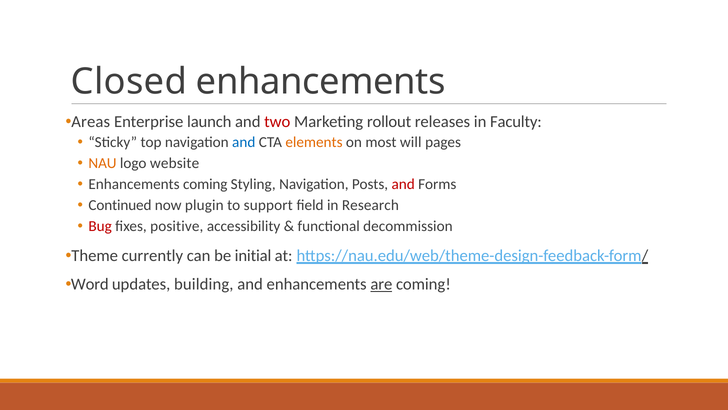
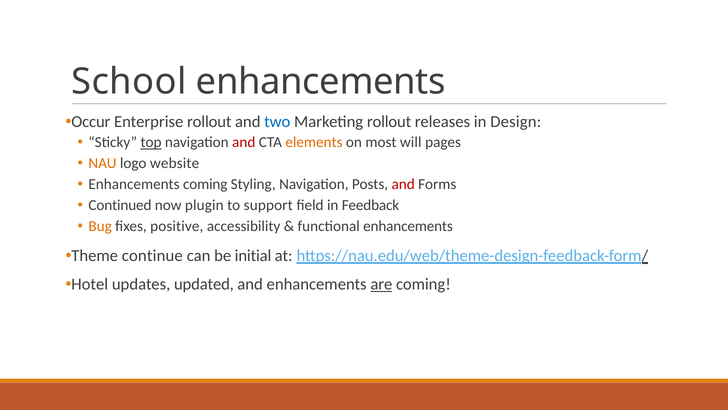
Closed: Closed -> School (129, 82)
Areas: Areas -> Occur (91, 122)
Enterprise launch: launch -> rollout (209, 122)
two colour: red -> blue (277, 122)
Faculty: Faculty -> Design (516, 122)
top underline: none -> present (151, 142)
and colour: blue -> red (244, 142)
Research: Research -> Feedback (371, 205)
Bug colour: red -> orange (100, 226)
functional decommission: decommission -> enhancements (408, 226)
currently: currently -> continue (152, 255)
Word: Word -> Hotel (90, 284)
building: building -> updated (204, 284)
